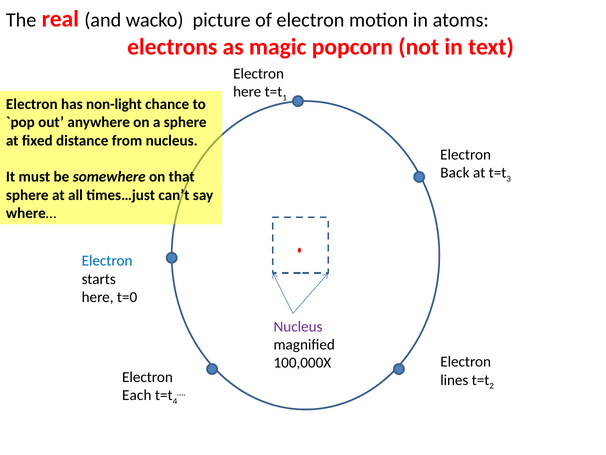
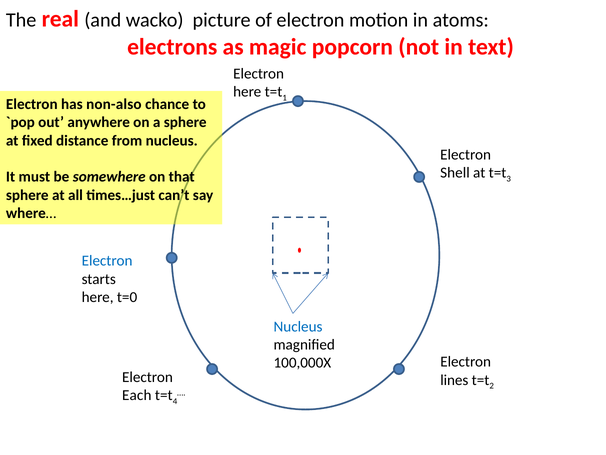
non-light: non-light -> non-also (114, 104)
Back: Back -> Shell (455, 173)
Nucleus colour: purple -> blue (298, 326)
